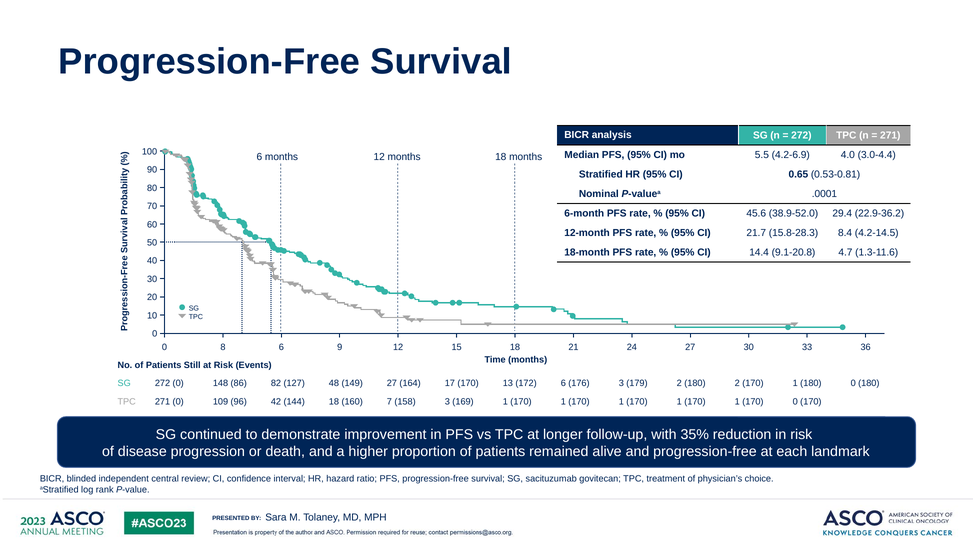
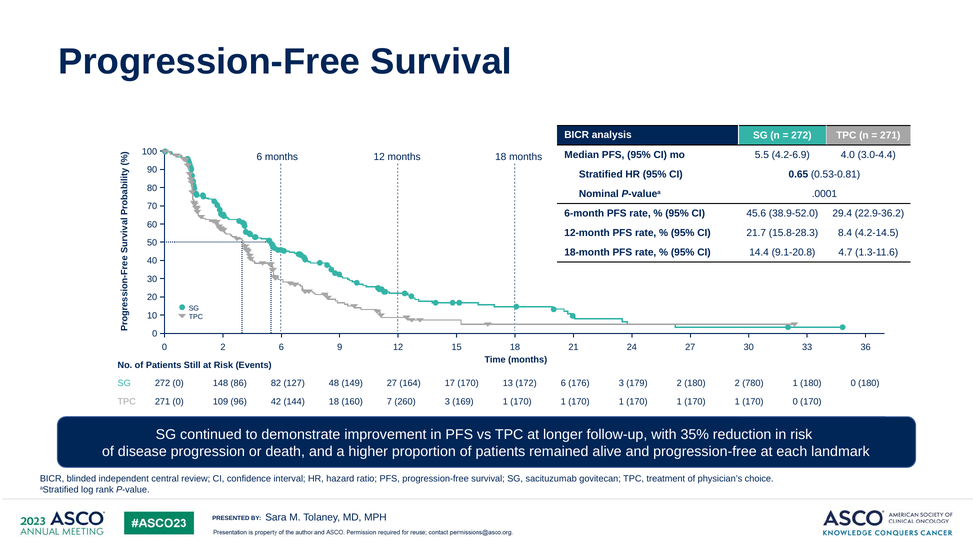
0 8: 8 -> 2 (223, 347)
2 170: 170 -> 780 (753, 384)
158: 158 -> 260 (405, 402)
